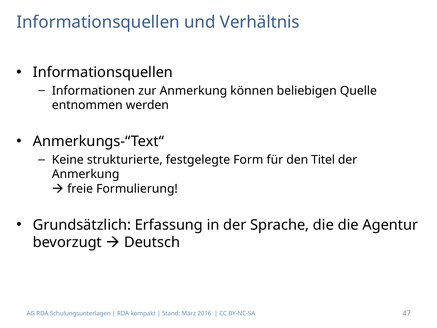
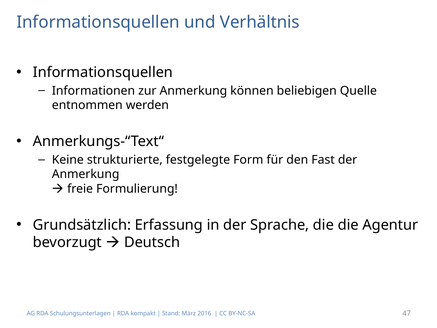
Titel: Titel -> Fast (323, 160)
